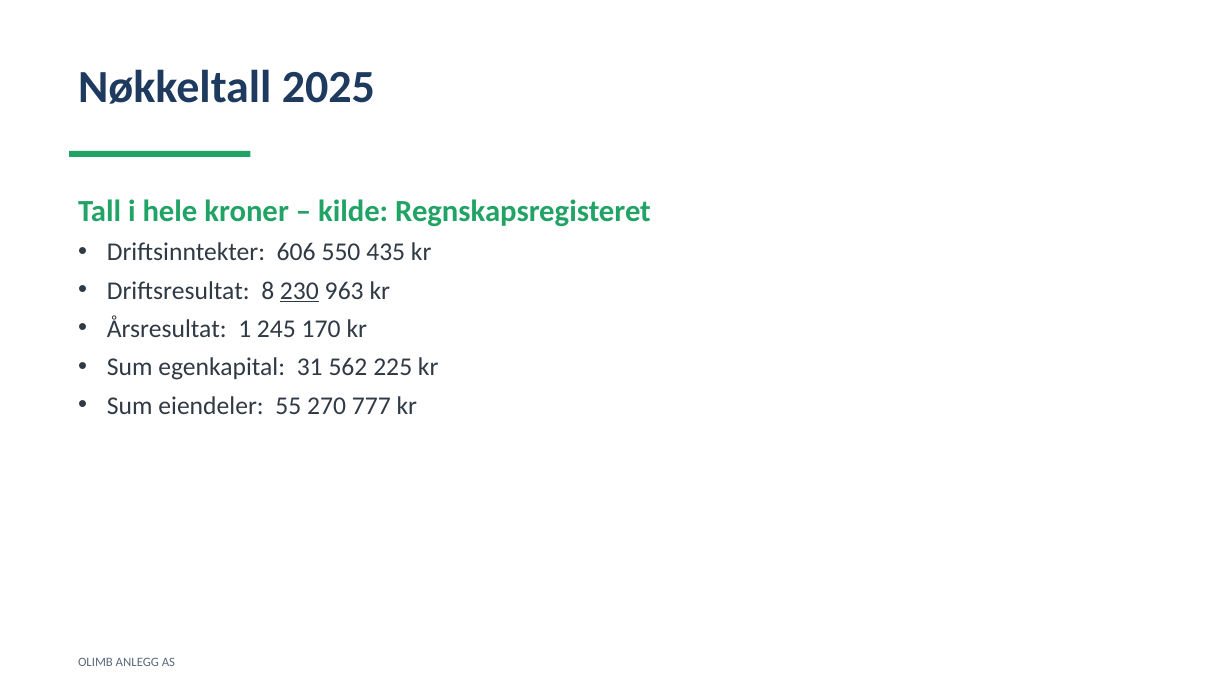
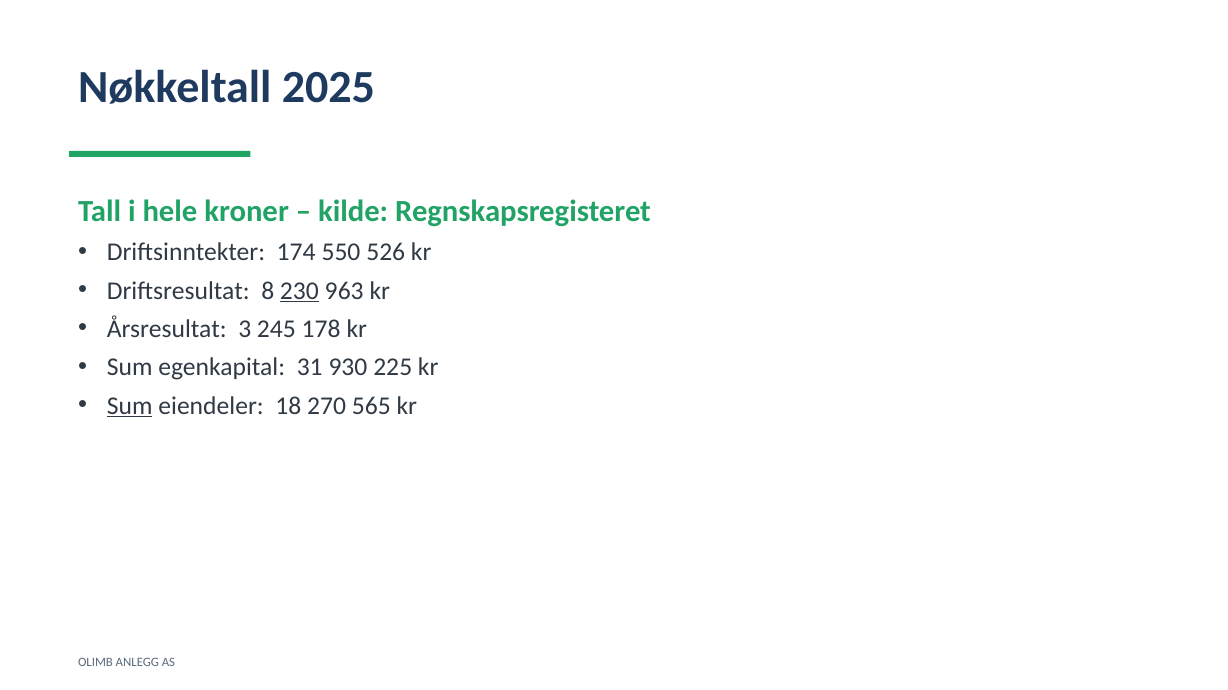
606: 606 -> 174 (296, 253)
435: 435 -> 526 (386, 253)
1: 1 -> 3 (245, 329)
170: 170 -> 178 (321, 329)
562: 562 -> 930 (348, 368)
Sum underline: none -> present (130, 406)
55: 55 -> 18 (288, 406)
777: 777 -> 565 (371, 406)
